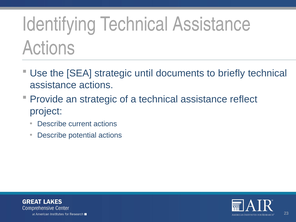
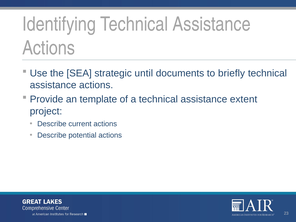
an strategic: strategic -> template (98, 99)
reflect: reflect -> extent (244, 99)
